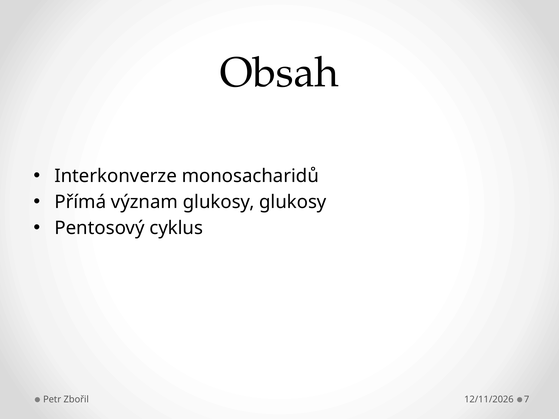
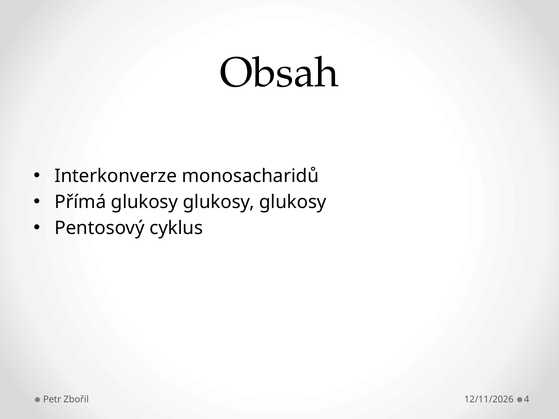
Přímá význam: význam -> glukosy (144, 202)
7: 7 -> 4 (527, 400)
